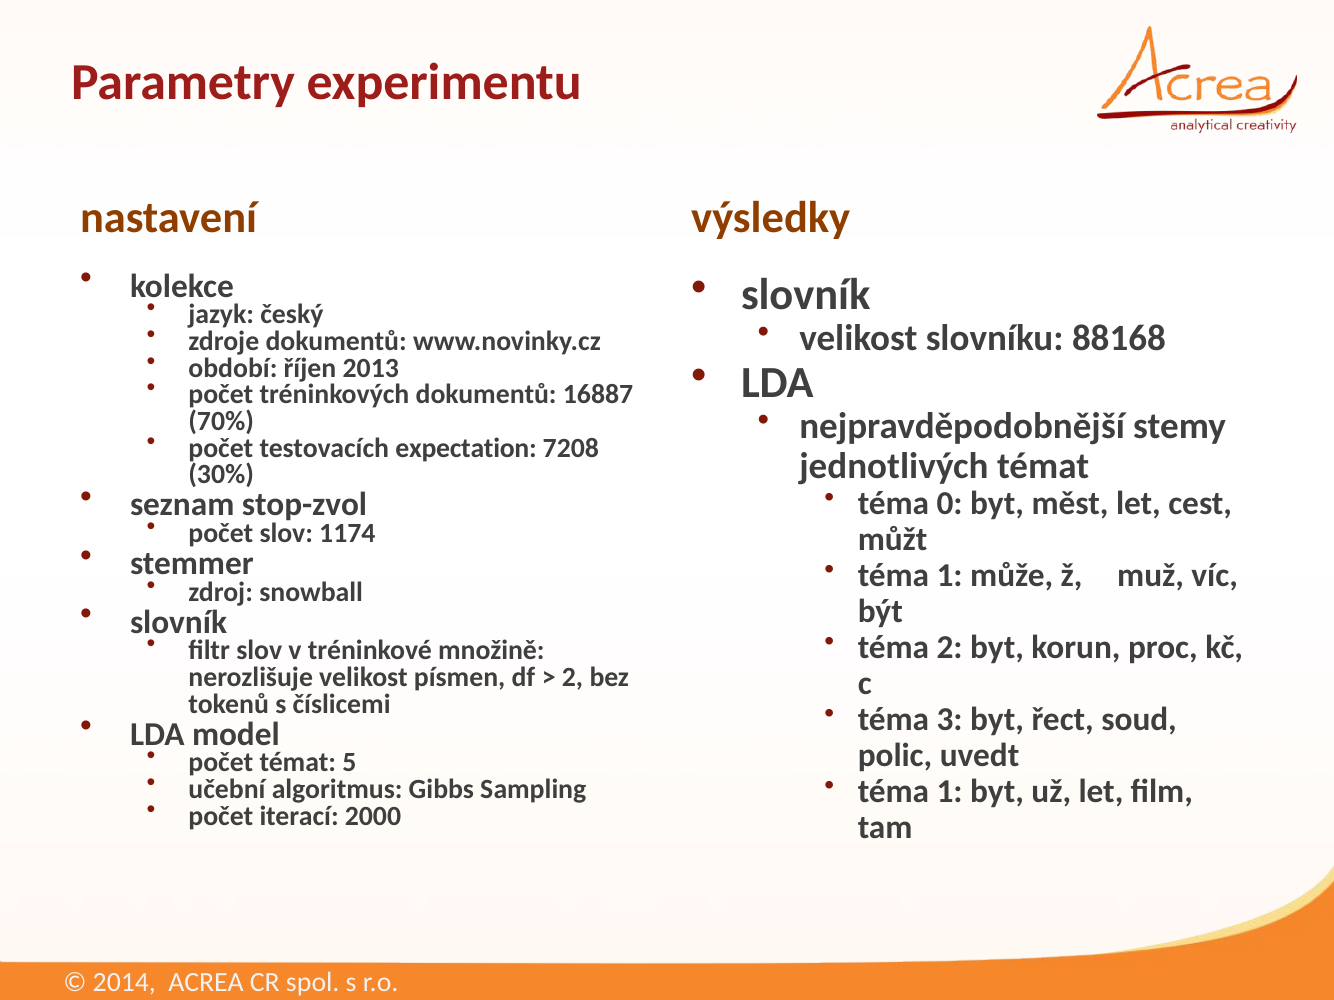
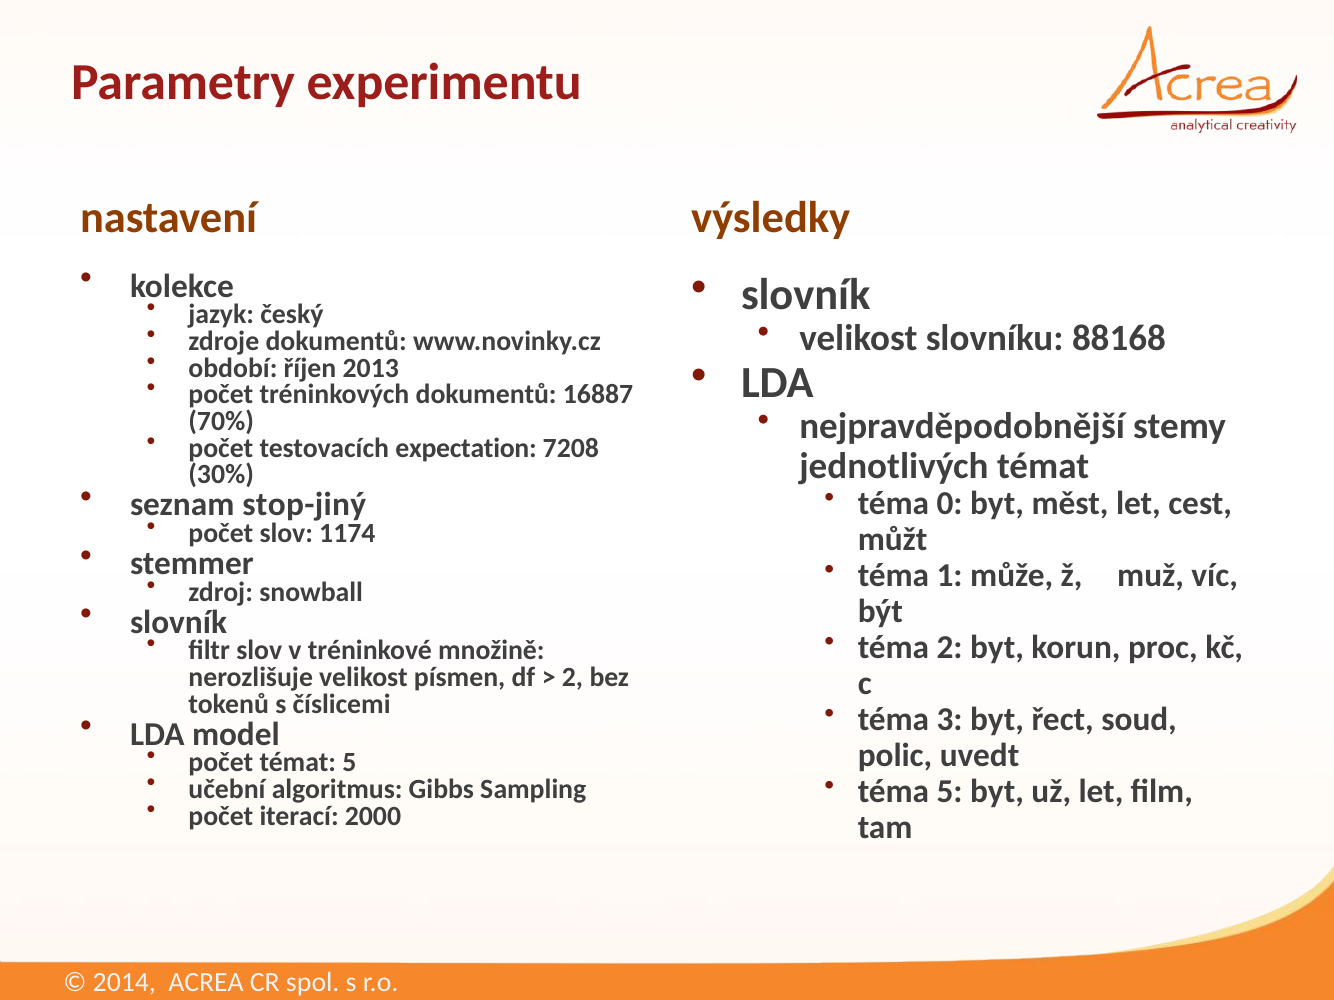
stop-zvol: stop-zvol -> stop-jiný (304, 505)
1: 1 -> 5 (950, 792)
